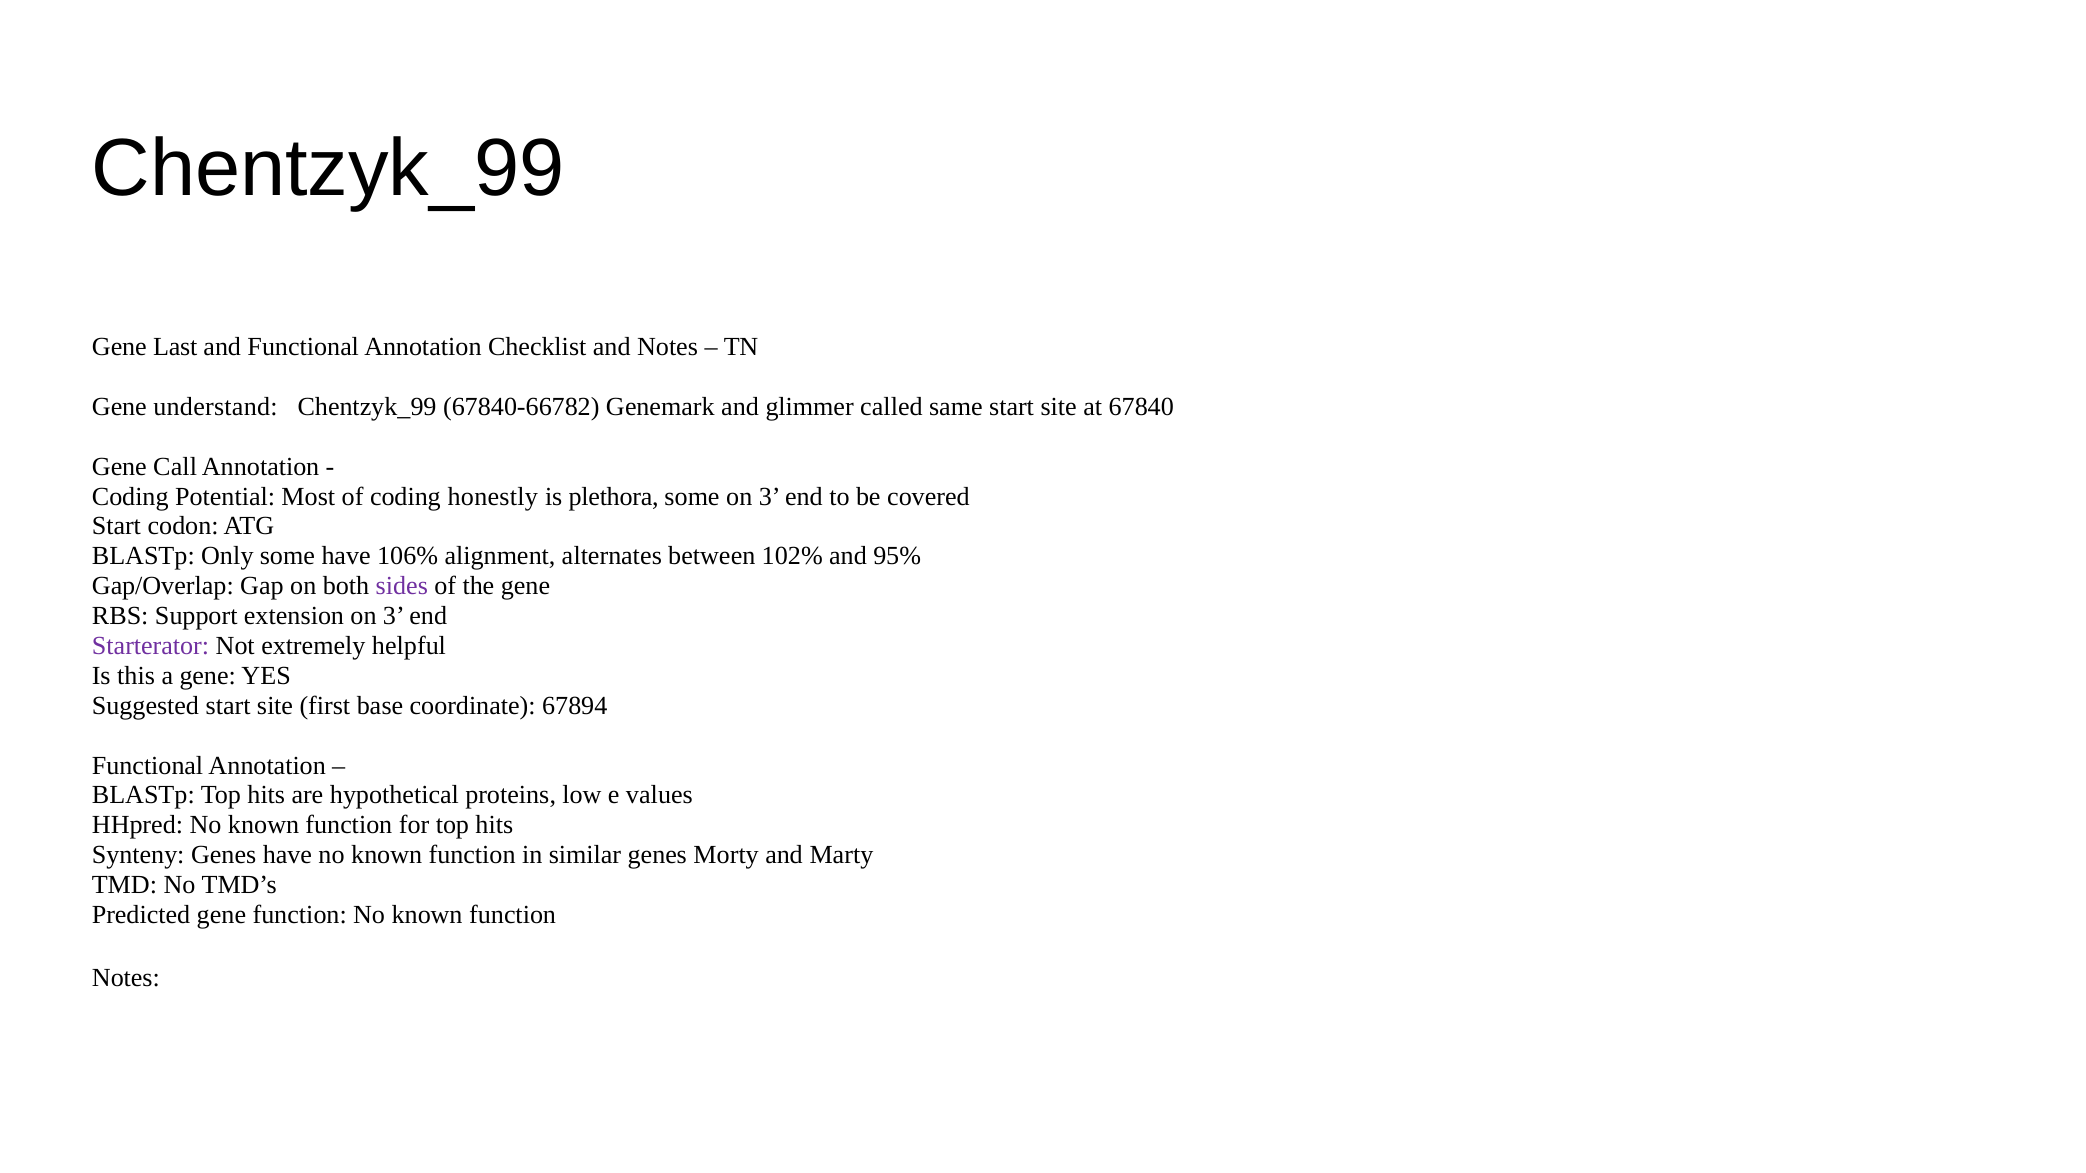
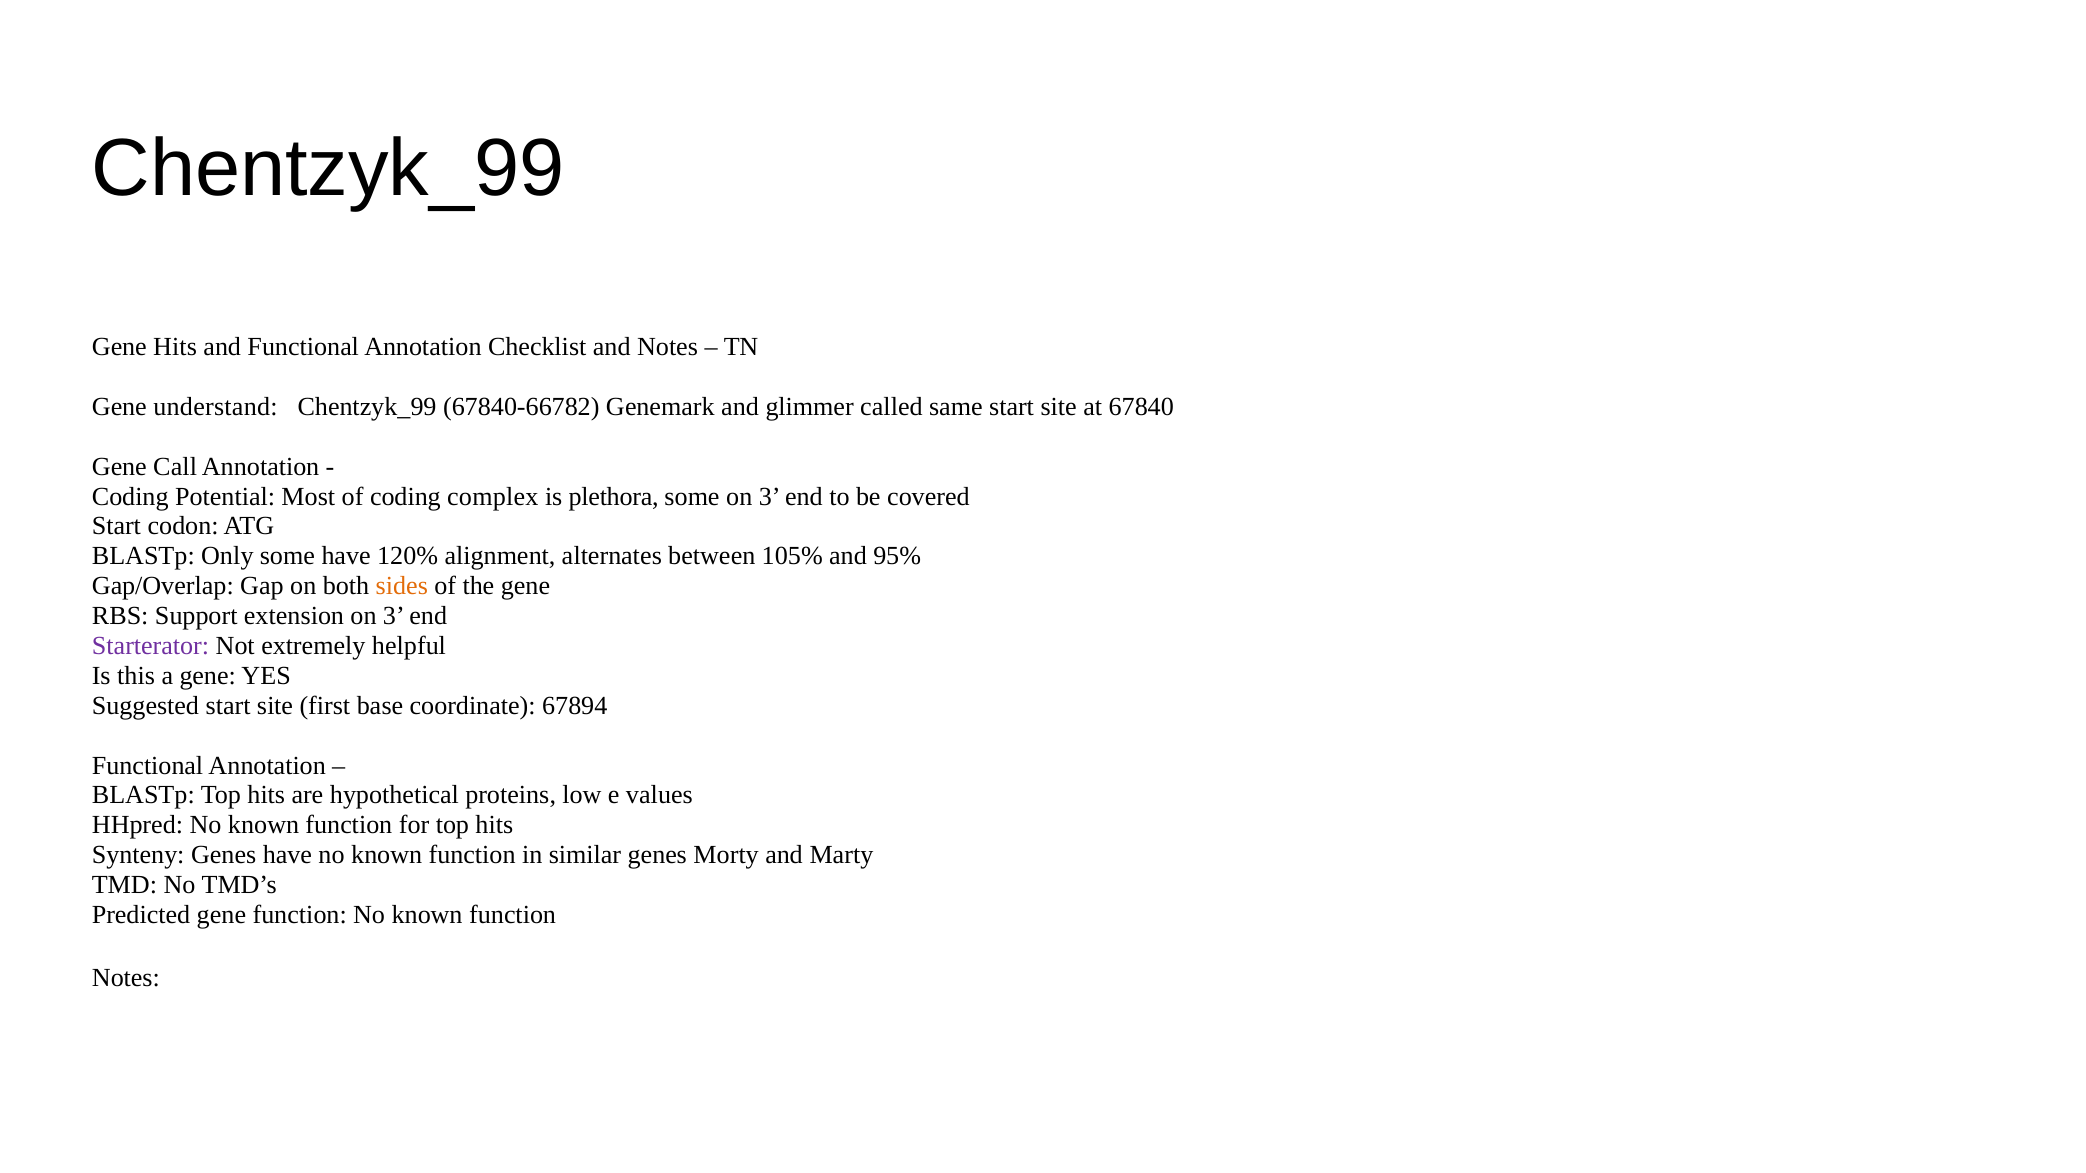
Gene Last: Last -> Hits (175, 347)
honestly: honestly -> complex (493, 497)
106%: 106% -> 120% (408, 556)
102%: 102% -> 105% (792, 556)
sides colour: purple -> orange (402, 586)
